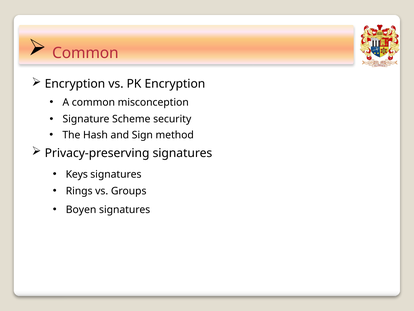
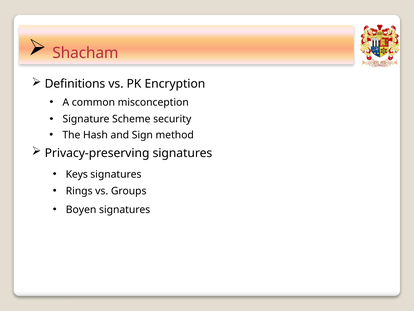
Common: Common -> Shacham (85, 53)
Encryption: Encryption -> Definitions (75, 84)
